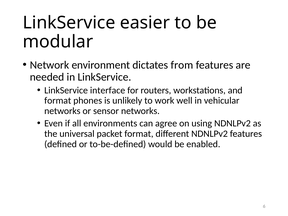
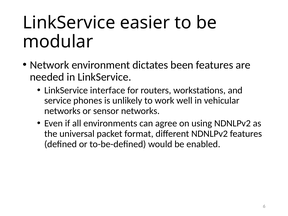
from: from -> been (182, 65)
format: format -> service (58, 101)
